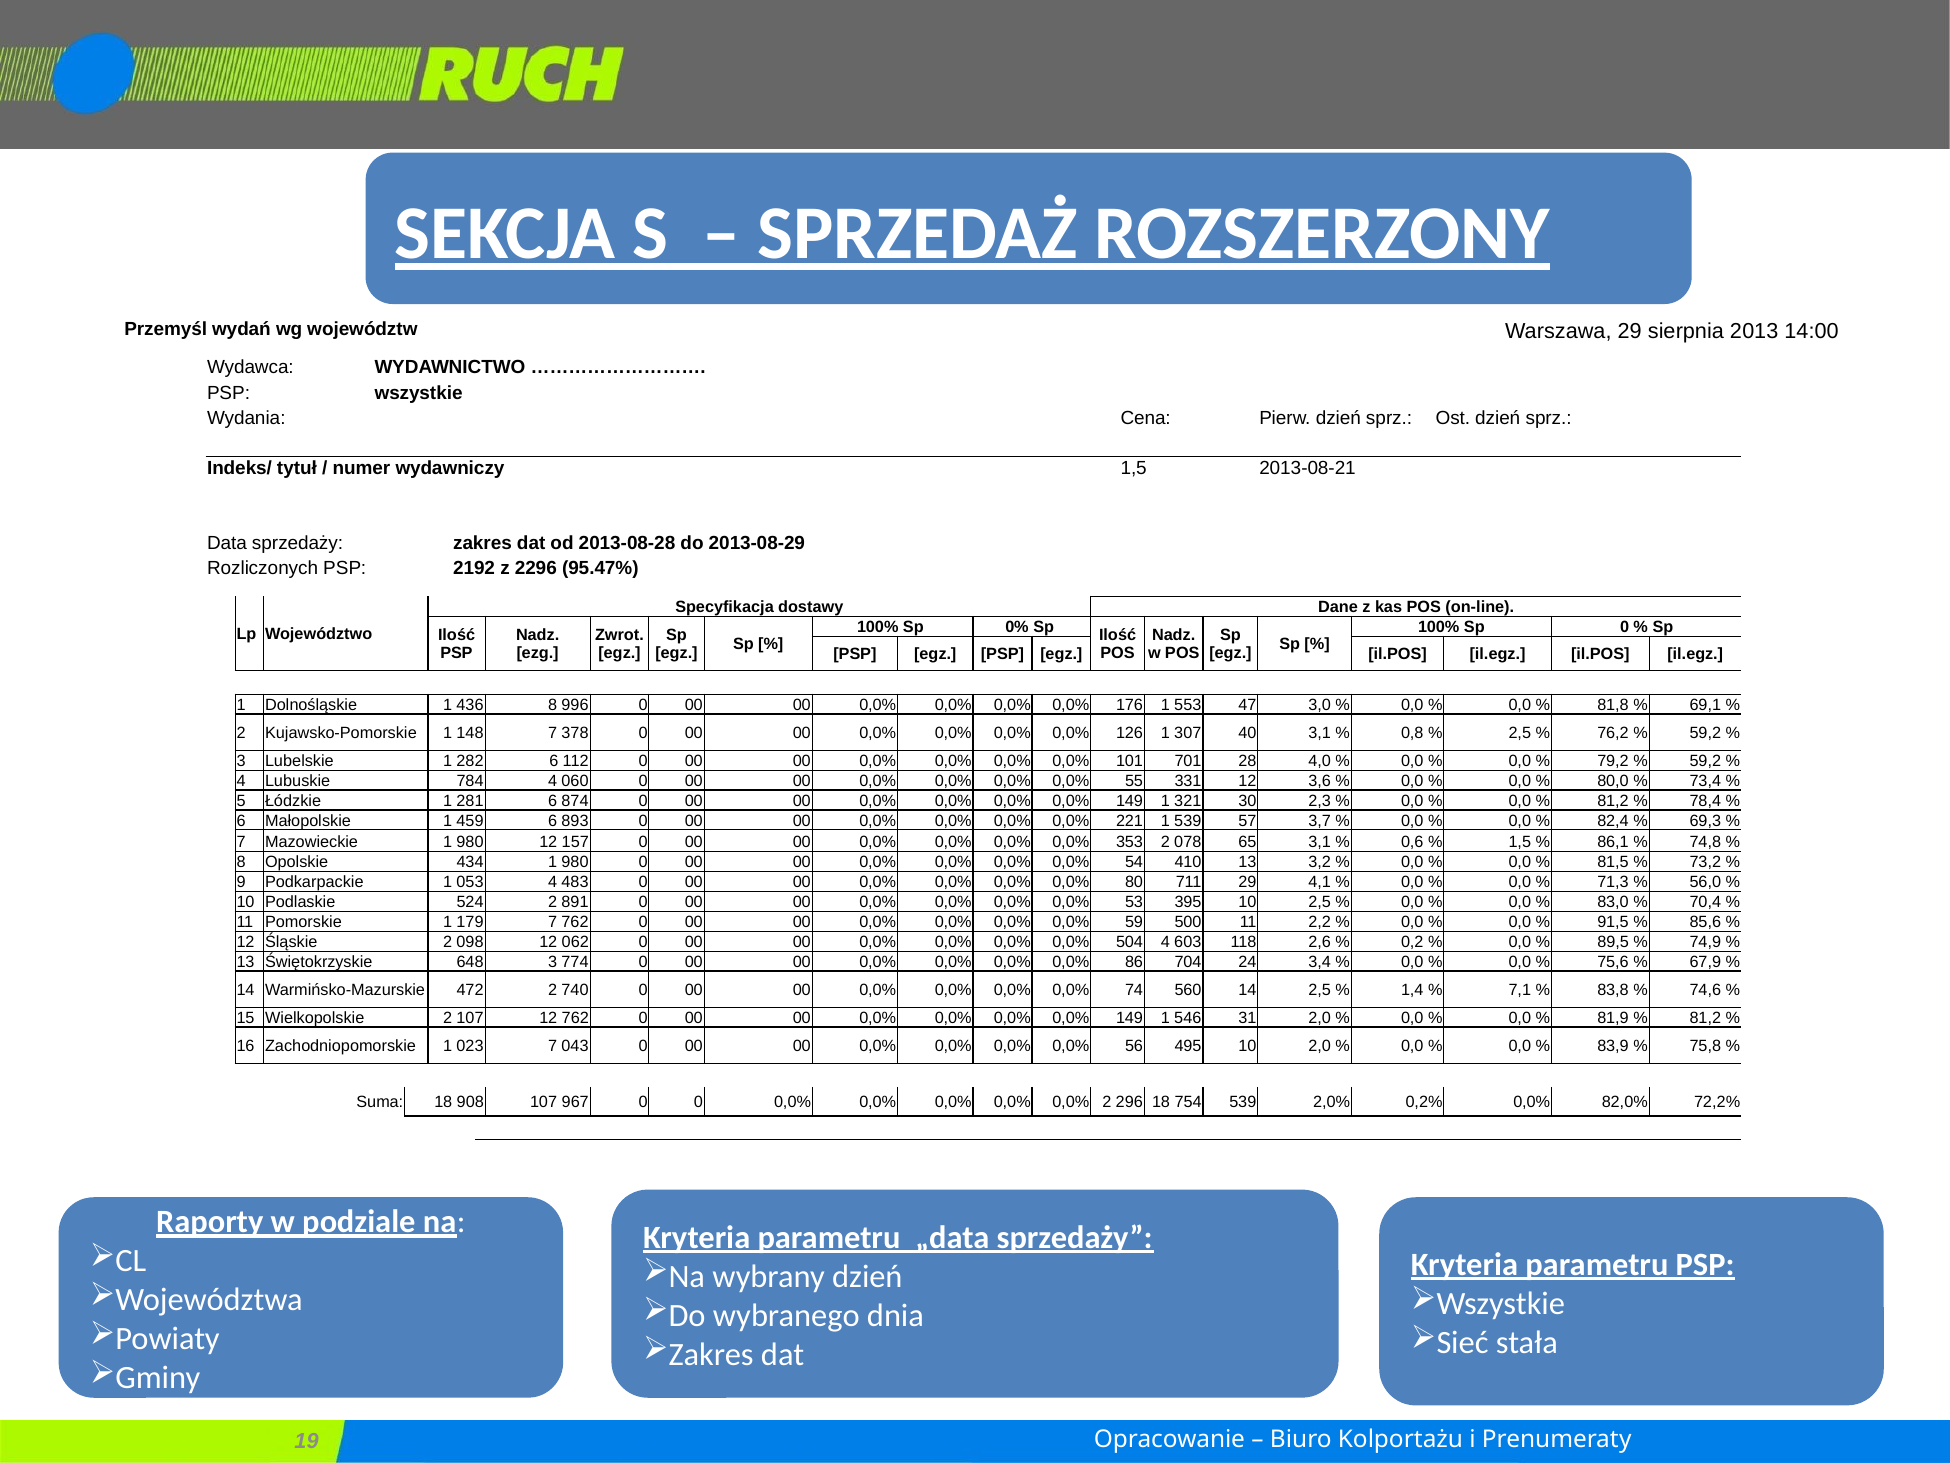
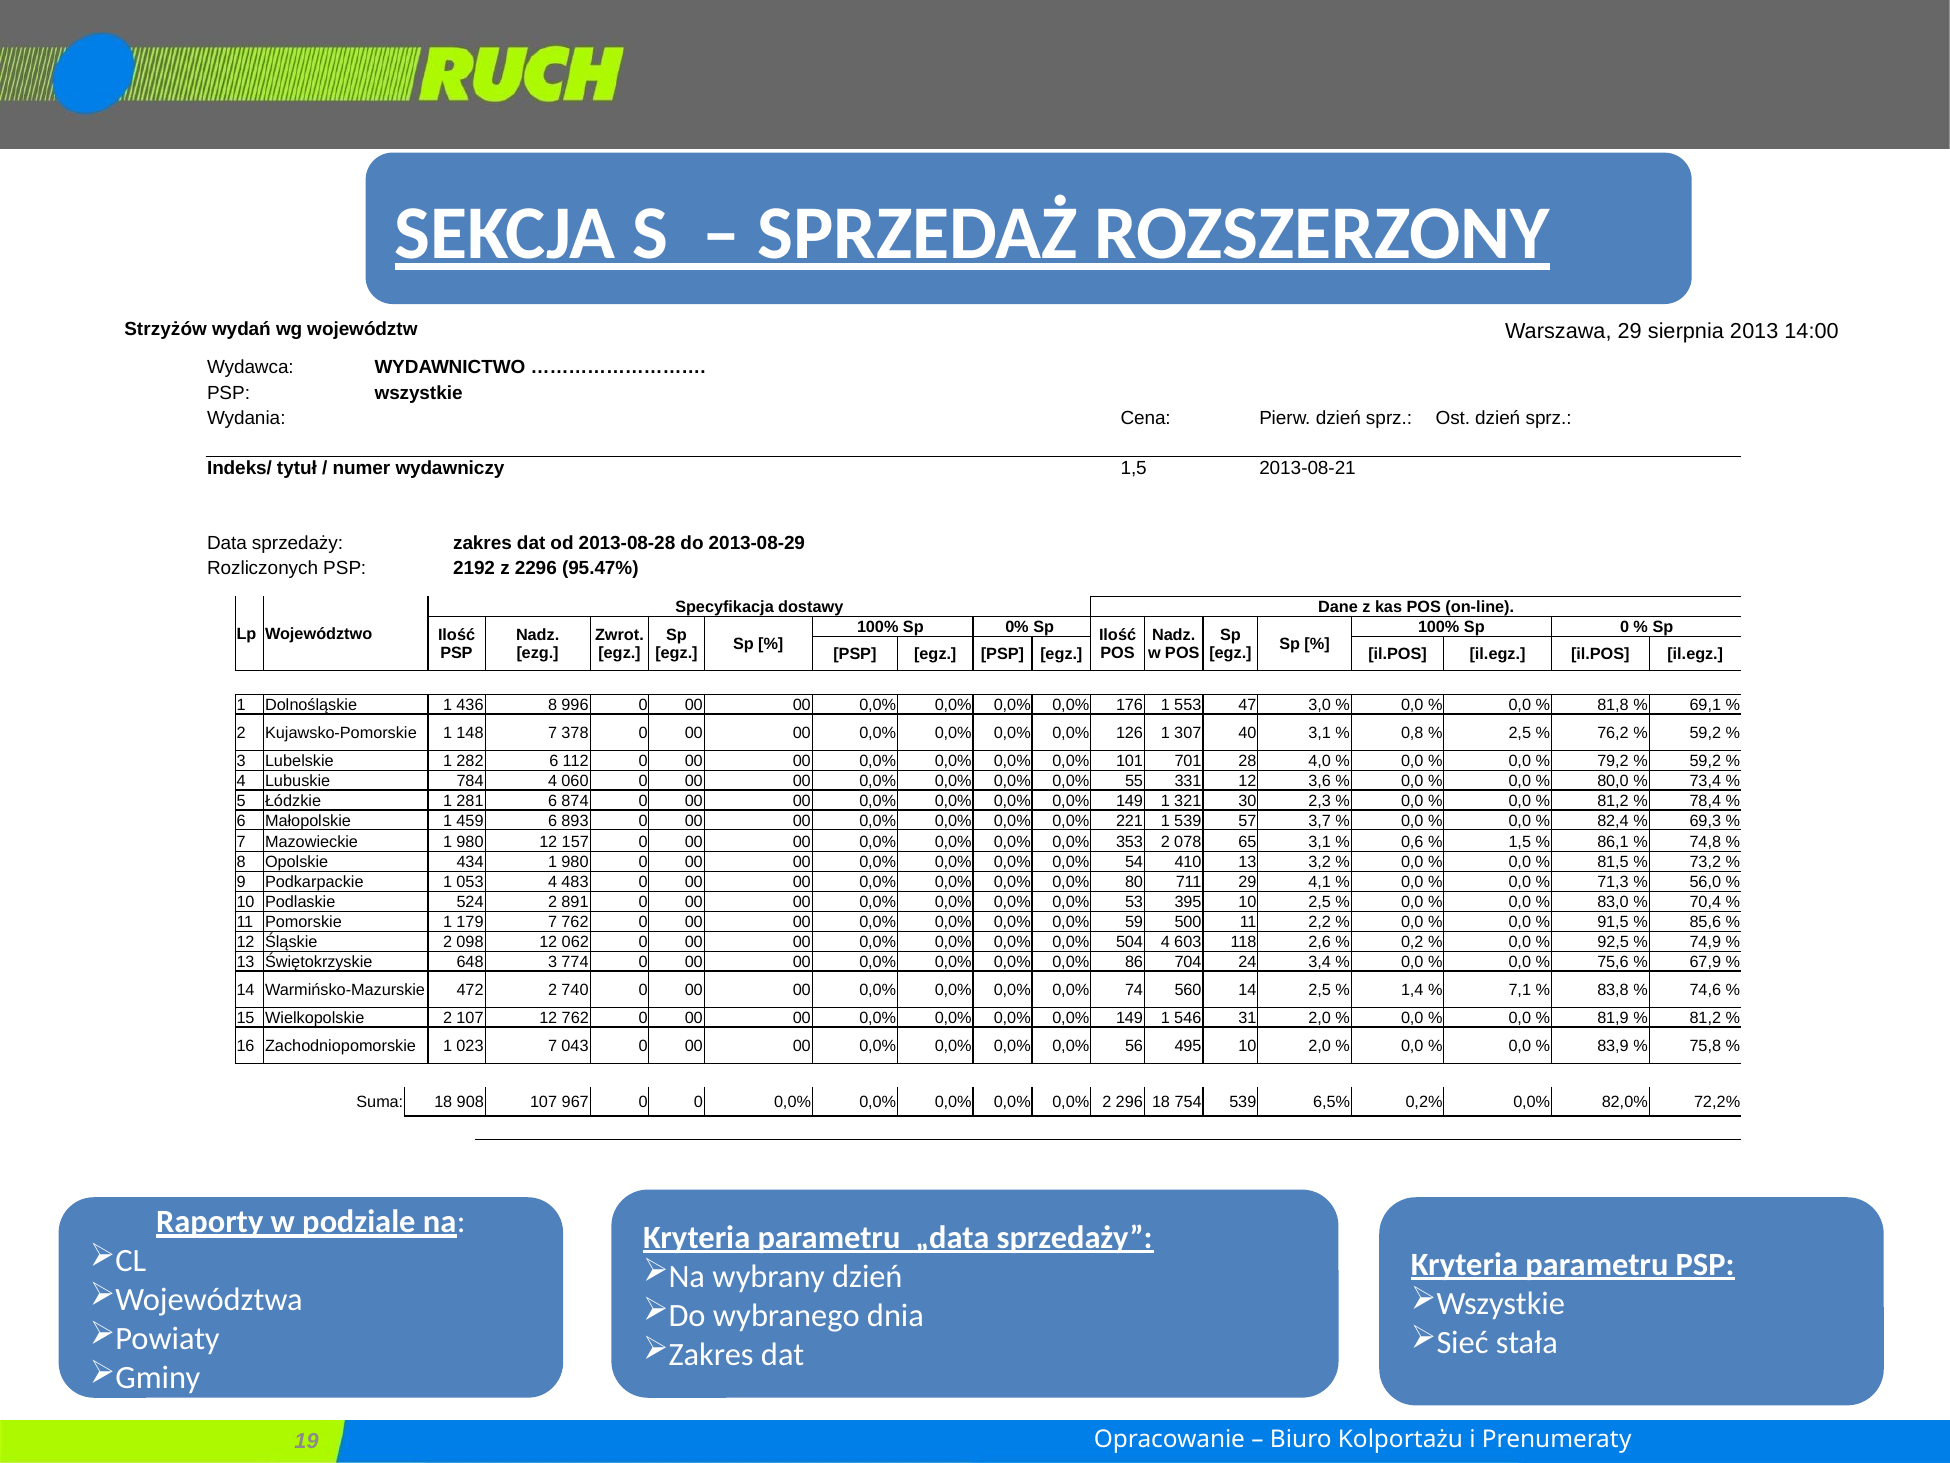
Przemyśl: Przemyśl -> Strzyżów (166, 329)
89,5: 89,5 -> 92,5 (1613, 942)
2,0%: 2,0% -> 6,5% (1332, 1102)
